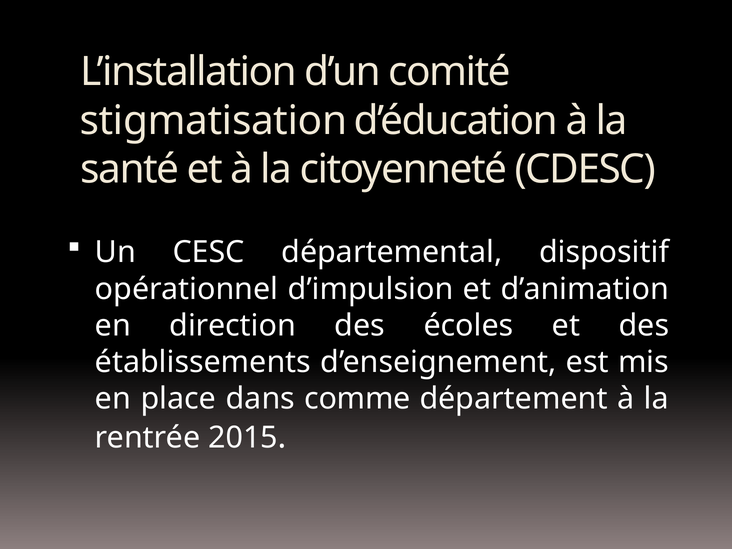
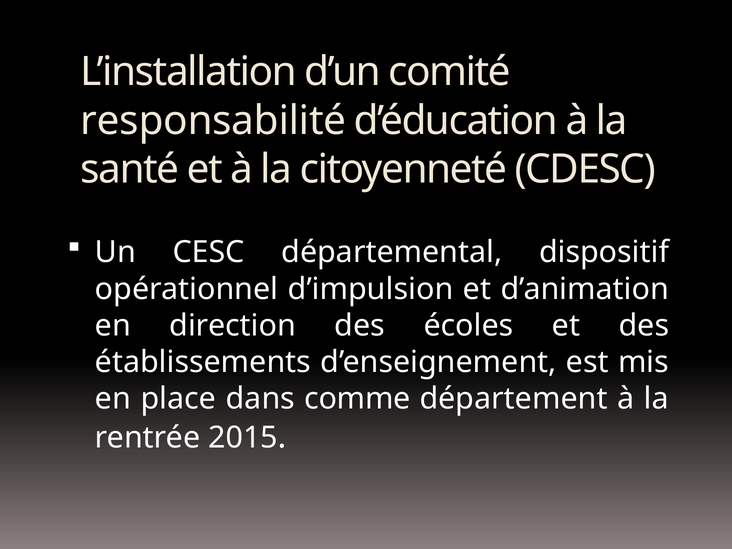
stigmatisation: stigmatisation -> responsabilité (213, 121)
